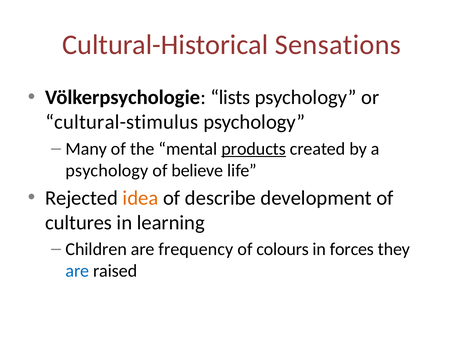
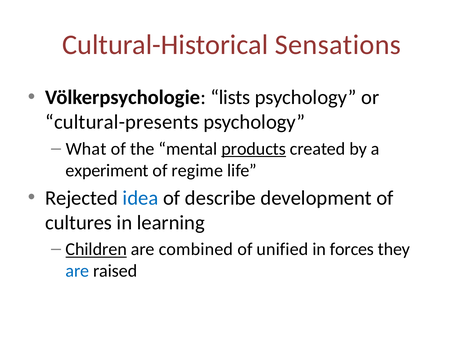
cultural-stimulus: cultural-stimulus -> cultural-presents (122, 122)
Many: Many -> What (86, 149)
psychology: psychology -> experiment (107, 170)
believe: believe -> regime (197, 170)
idea colour: orange -> blue (141, 198)
Children underline: none -> present (96, 249)
frequency: frequency -> combined (196, 249)
colours: colours -> unified (282, 249)
